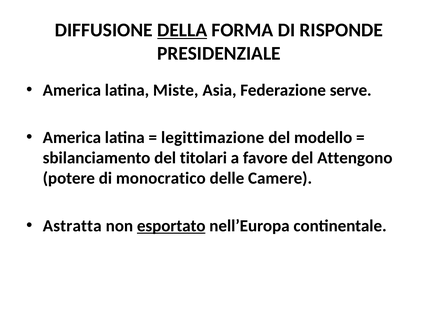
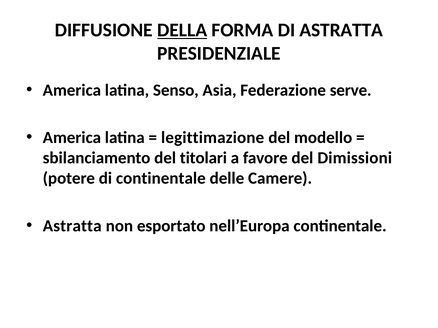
DI RISPONDE: RISPONDE -> ASTRATTA (341, 30)
Miste: Miste -> Senso (176, 90)
Attengono: Attengono -> Dimissioni (355, 158)
di monocratico: monocratico -> continentale (161, 179)
esportato underline: present -> none (171, 226)
